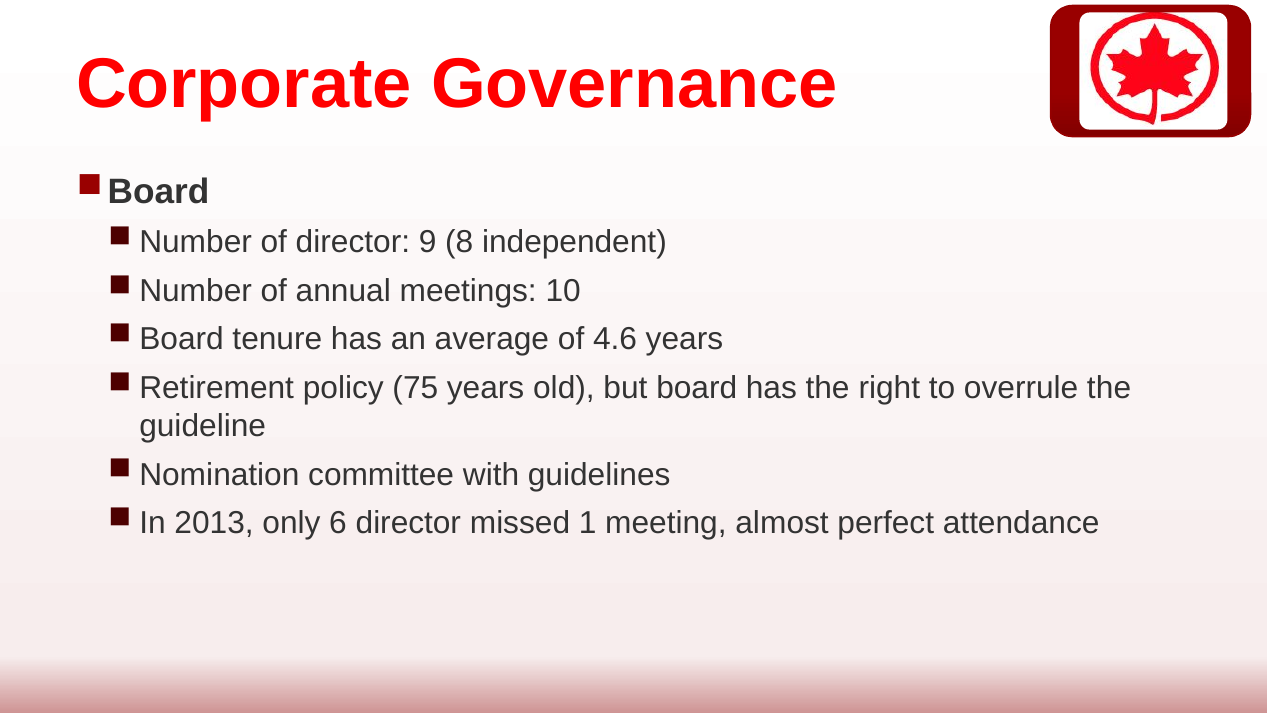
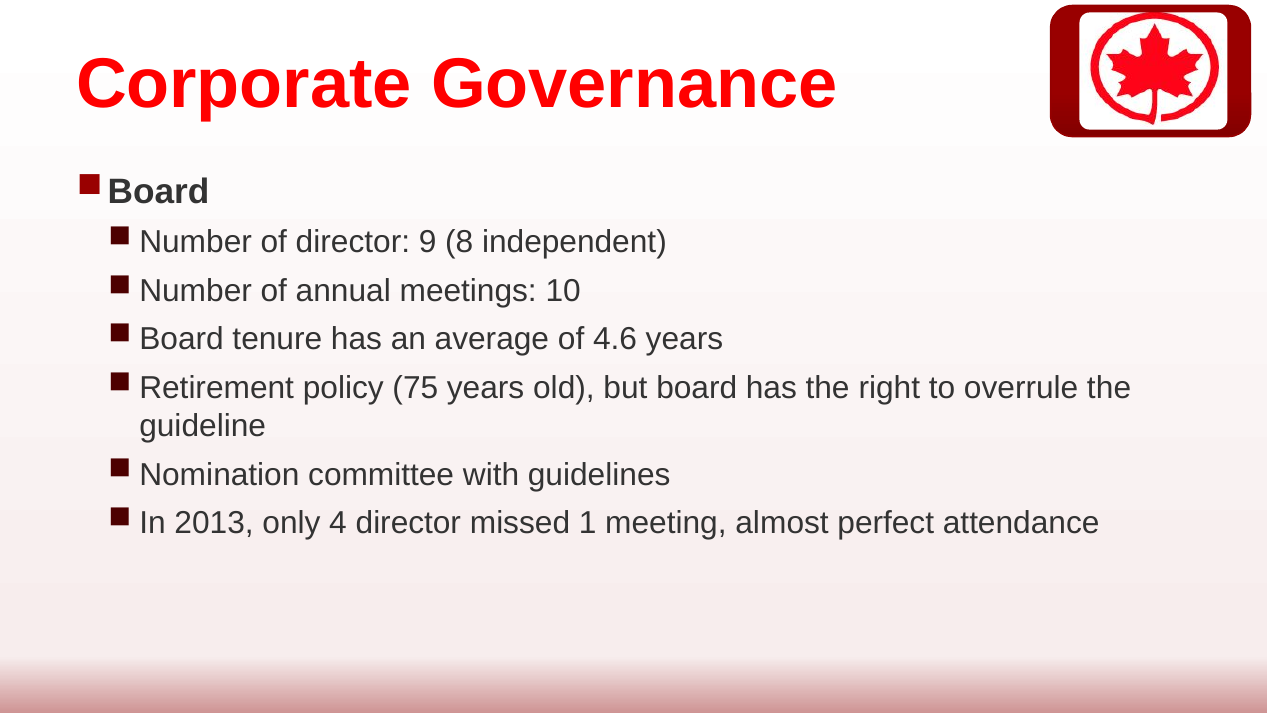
6: 6 -> 4 (338, 523)
